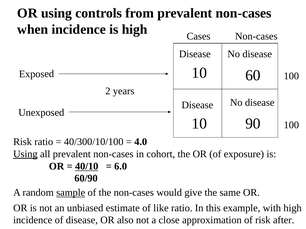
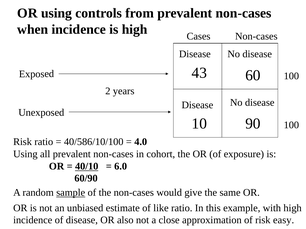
Exposed 10: 10 -> 43 (199, 73)
40/300/10/100: 40/300/10/100 -> 40/586/10/100 (94, 142)
Using underline: present -> none (25, 154)
after: after -> easy (284, 221)
